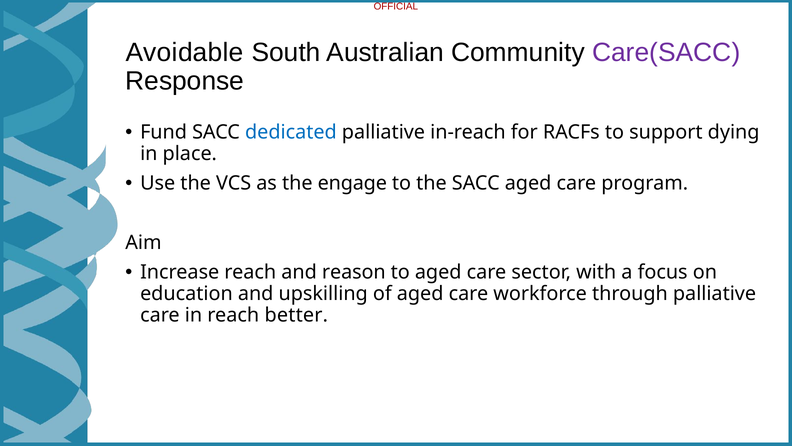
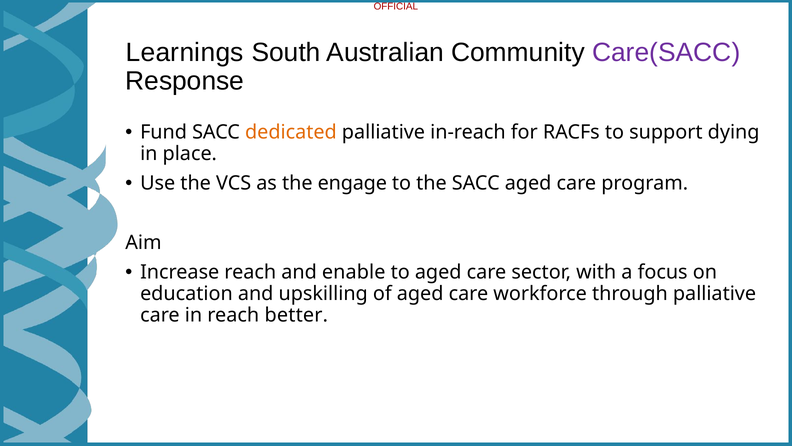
Avoidable: Avoidable -> Learnings (185, 52)
dedicated colour: blue -> orange (291, 132)
reason: reason -> enable (354, 272)
